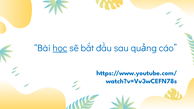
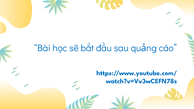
học underline: present -> none (60, 48)
